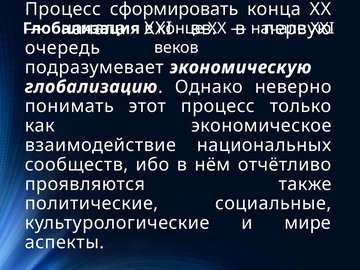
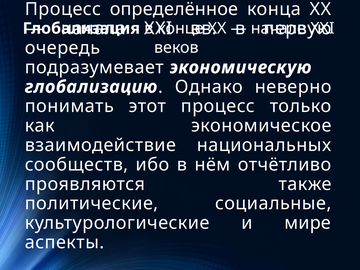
сформировать: сформировать -> определённое (174, 9)
